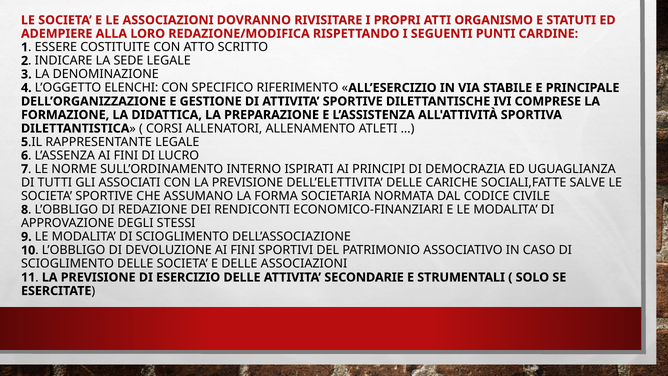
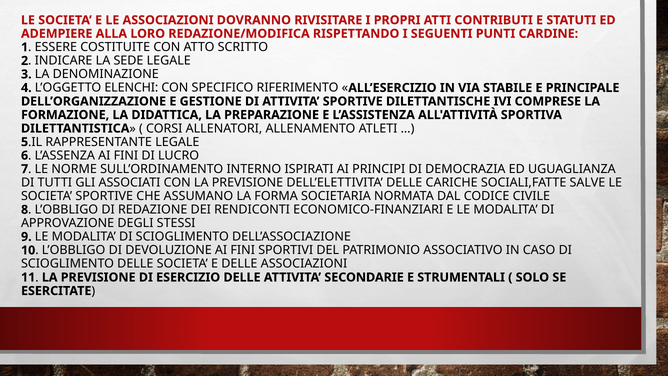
ORGANISMO: ORGANISMO -> CONTRIBUTI (494, 20)
